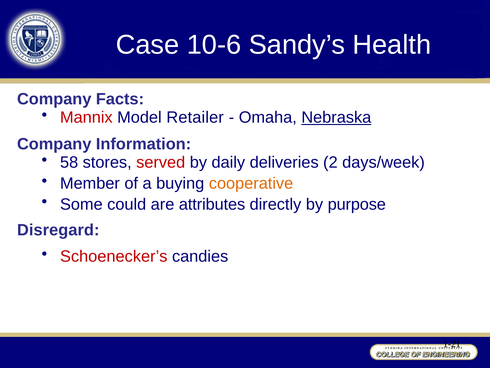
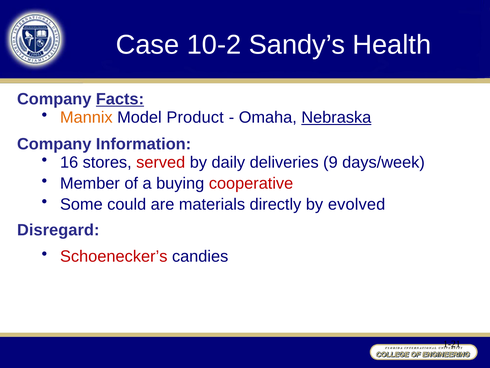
10-6: 10-6 -> 10-2 (214, 45)
Facts underline: none -> present (120, 99)
Mannix colour: red -> orange (86, 117)
Retailer: Retailer -> Product (195, 117)
58: 58 -> 16 (69, 162)
2: 2 -> 9 (330, 162)
cooperative colour: orange -> red (251, 183)
attributes: attributes -> materials (212, 204)
purpose: purpose -> evolved (357, 204)
